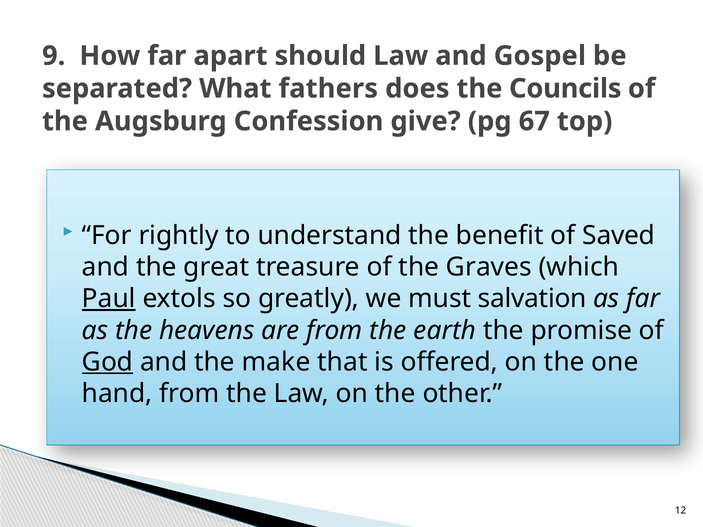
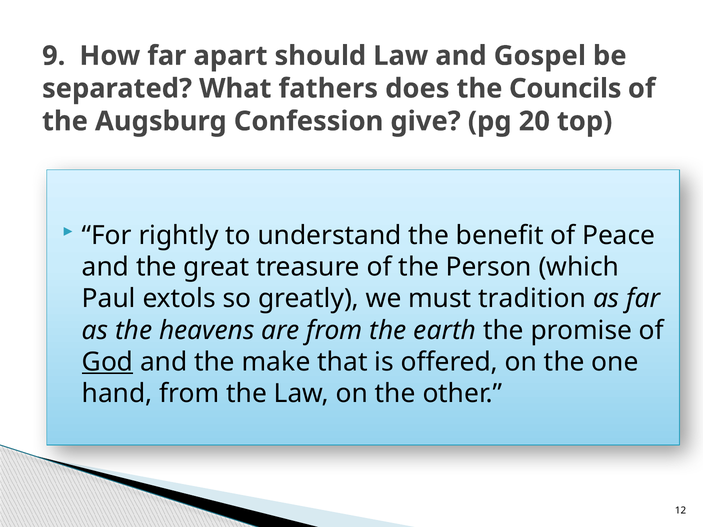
67: 67 -> 20 (534, 121)
Saved: Saved -> Peace (619, 236)
Graves: Graves -> Person (489, 267)
Paul underline: present -> none (109, 299)
salvation: salvation -> tradition (532, 299)
